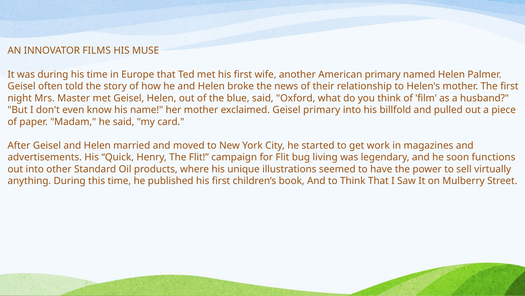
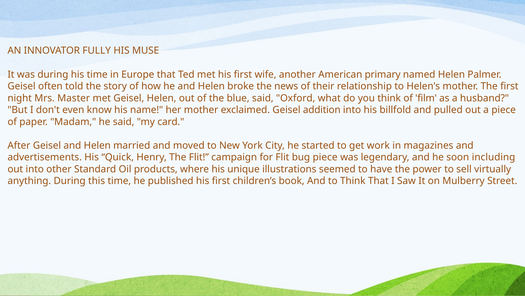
FILMS: FILMS -> FULLY (97, 51)
Geisel primary: primary -> addition (322, 110)
bug living: living -> piece (325, 157)
functions: functions -> including (494, 157)
